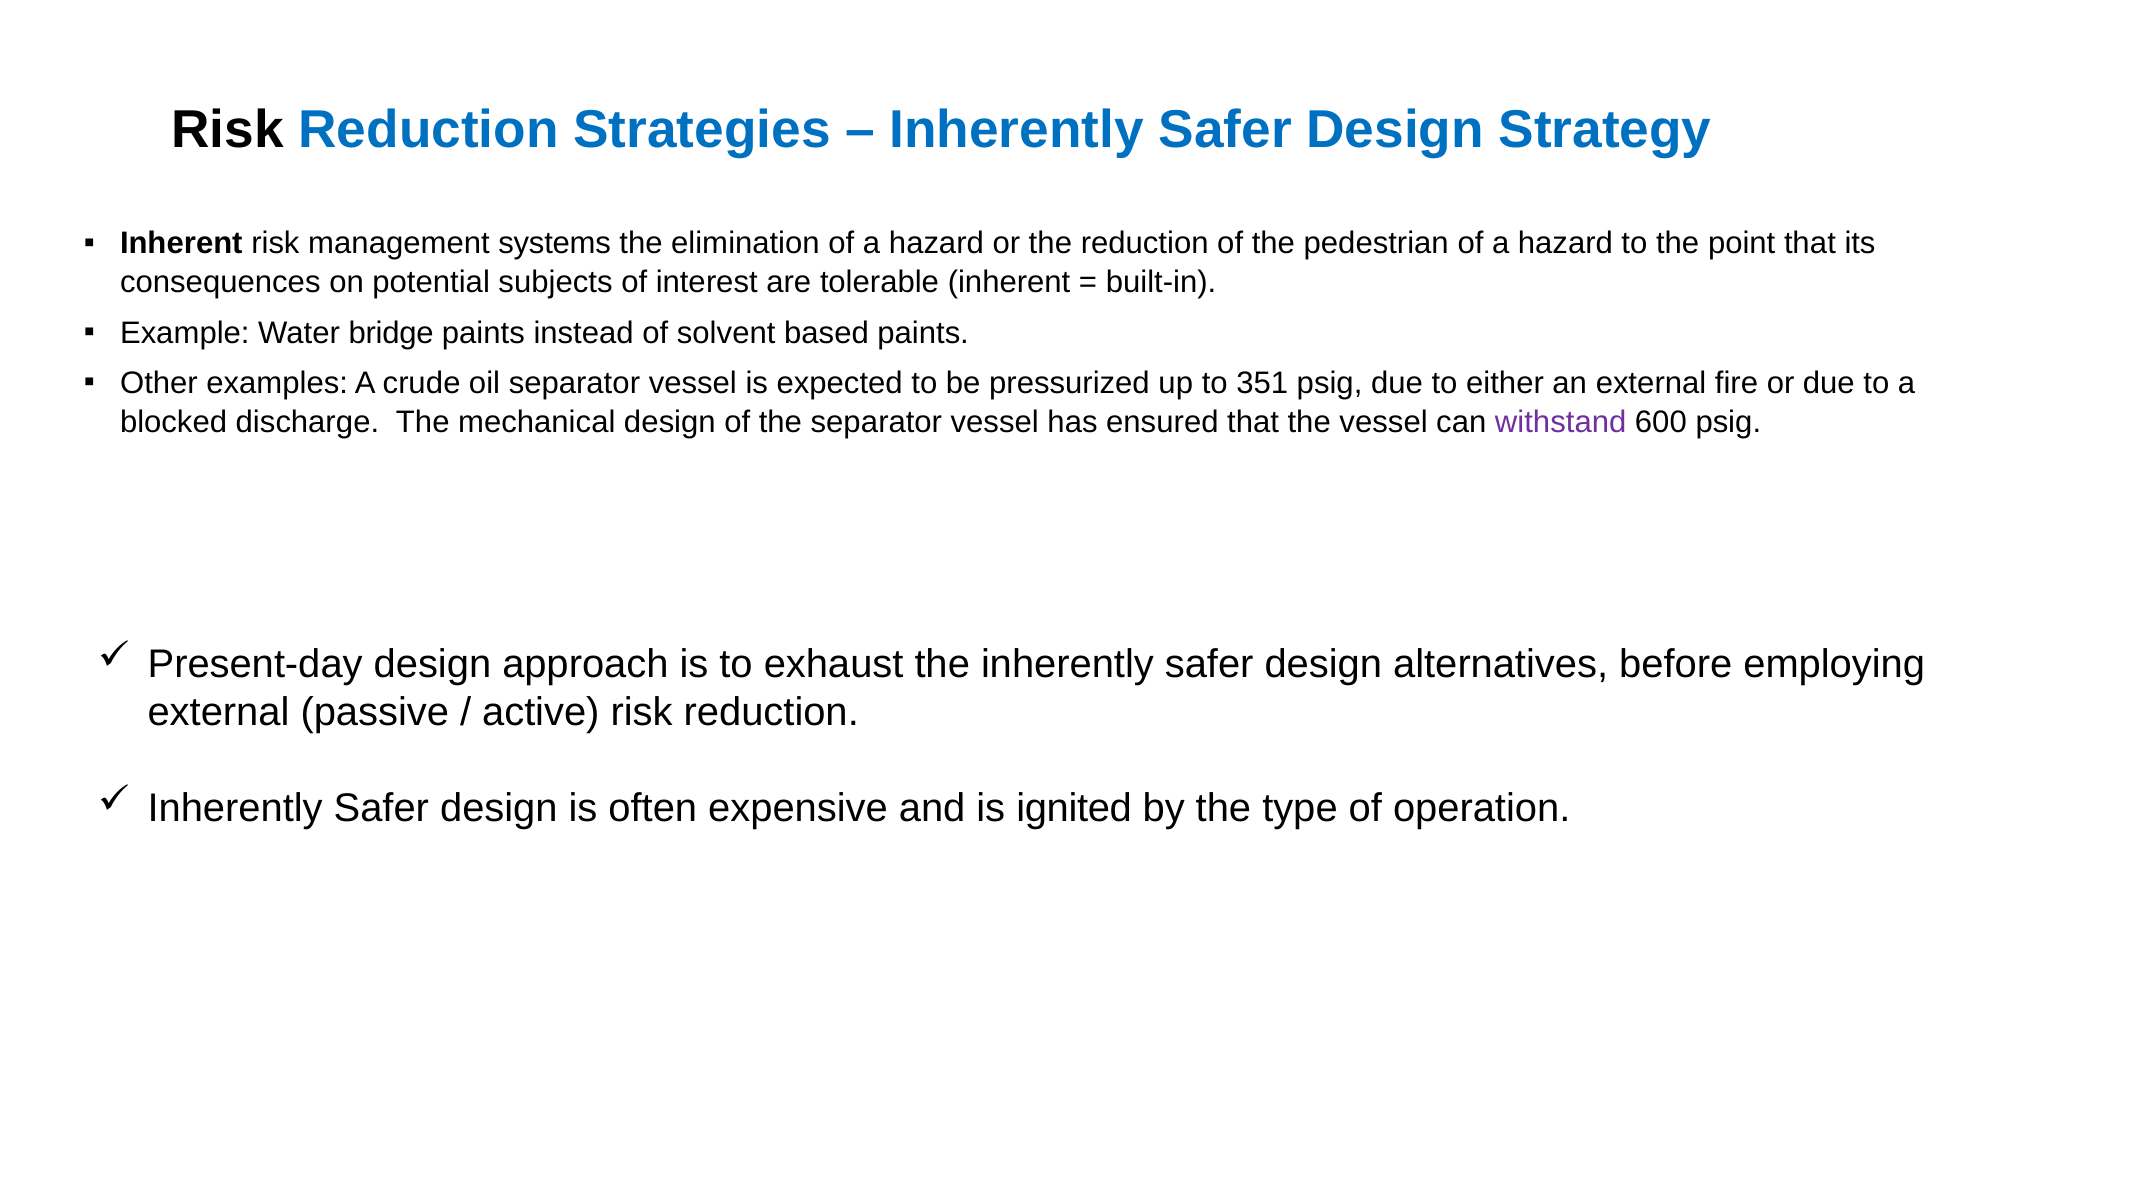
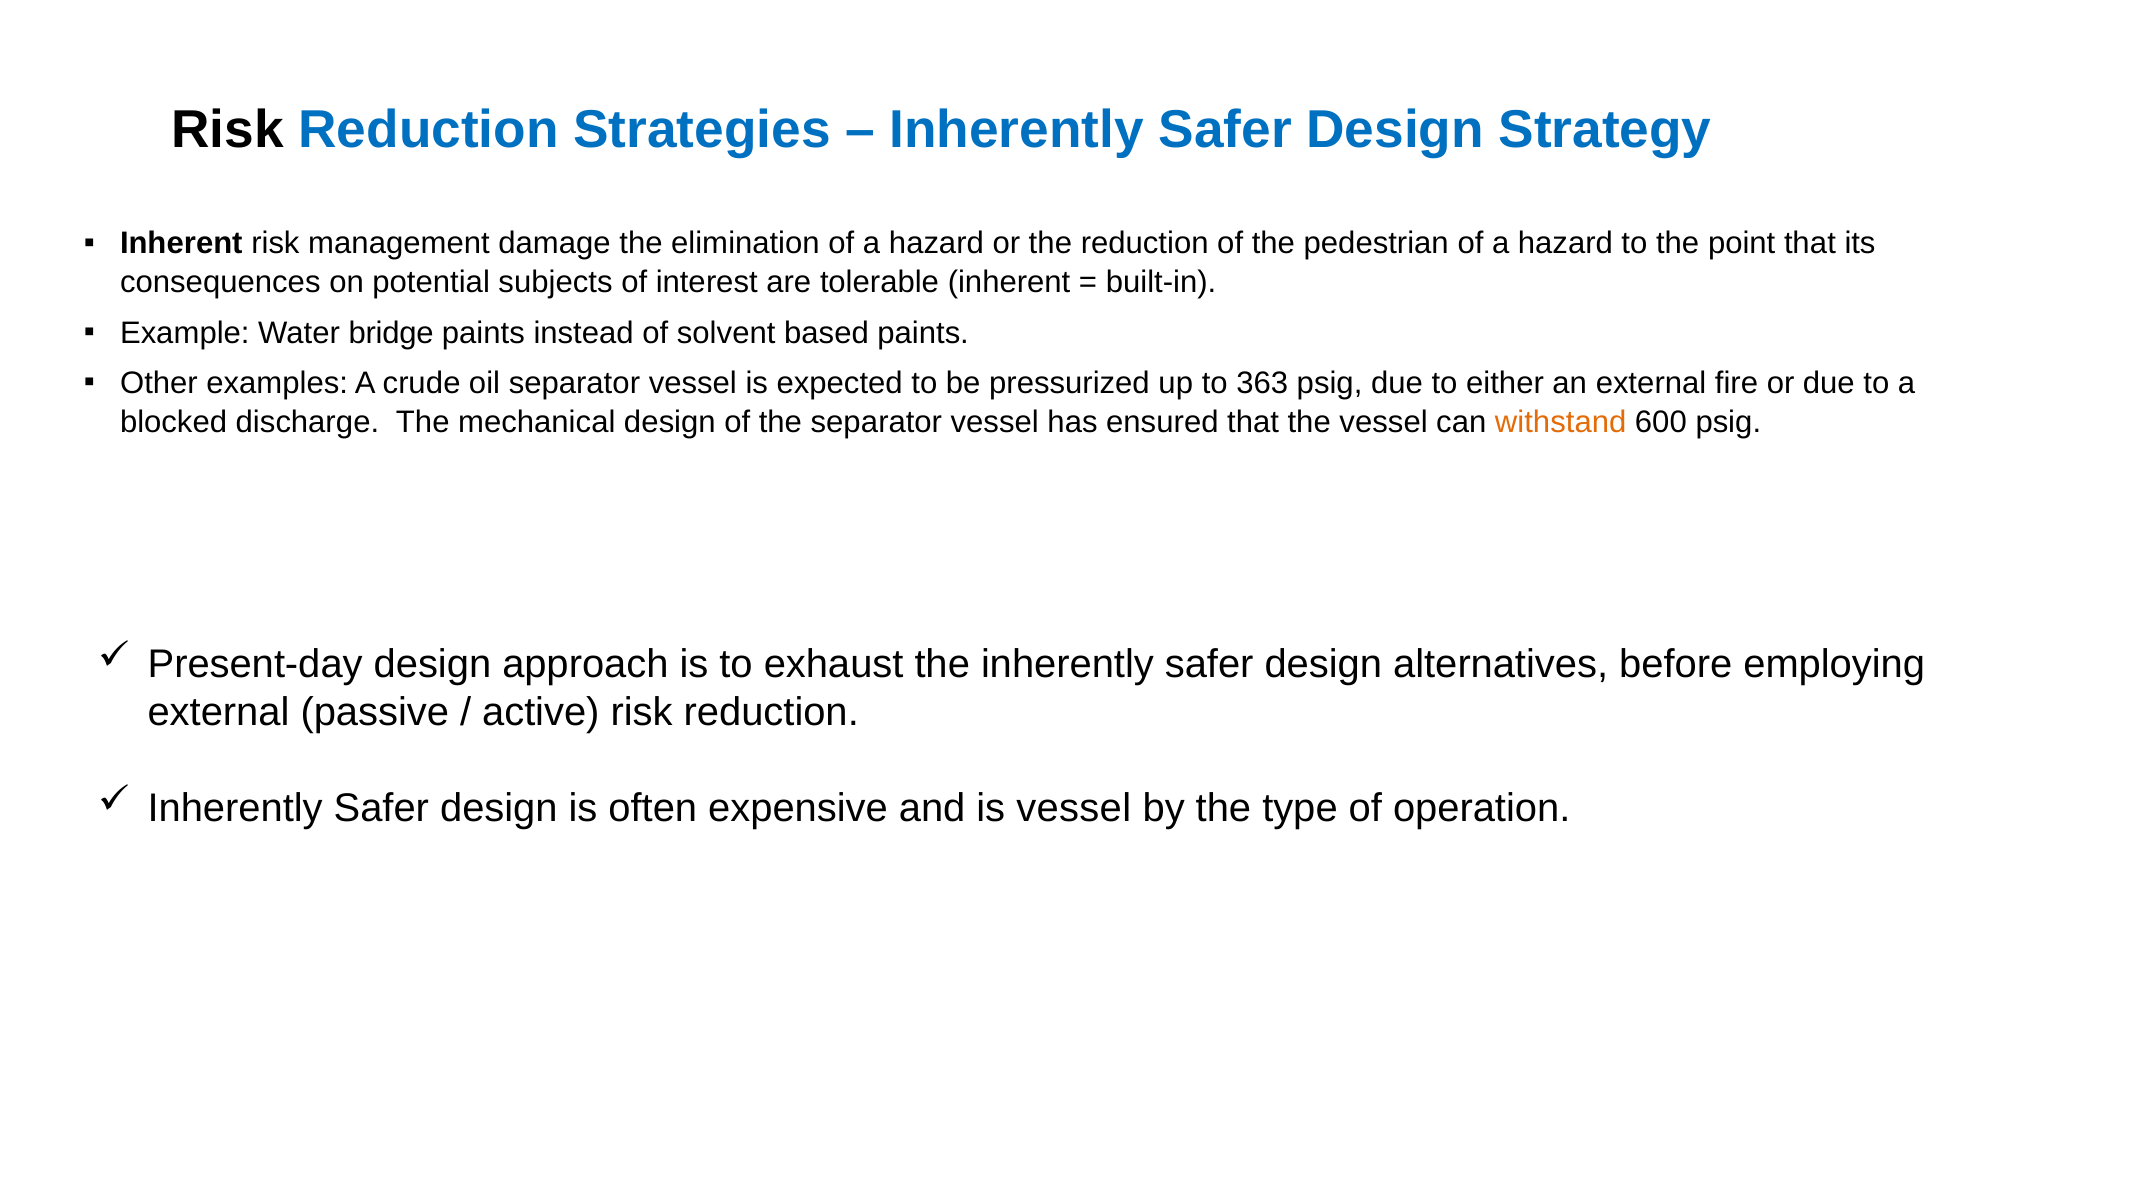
systems: systems -> damage (555, 243)
351: 351 -> 363 (1262, 383)
withstand colour: purple -> orange (1561, 422)
is ignited: ignited -> vessel (1074, 808)
